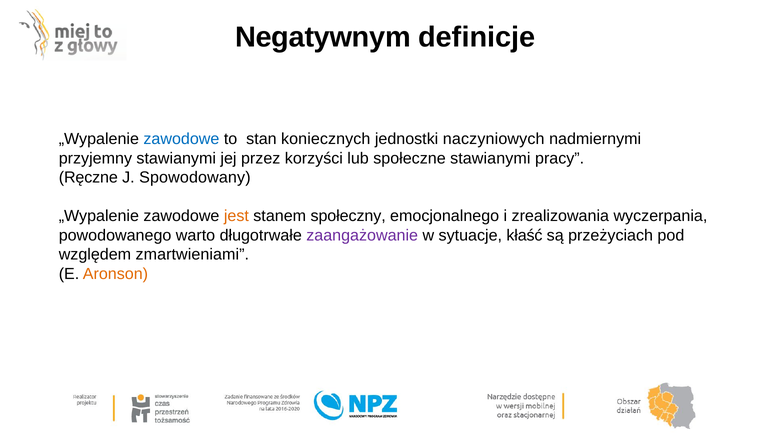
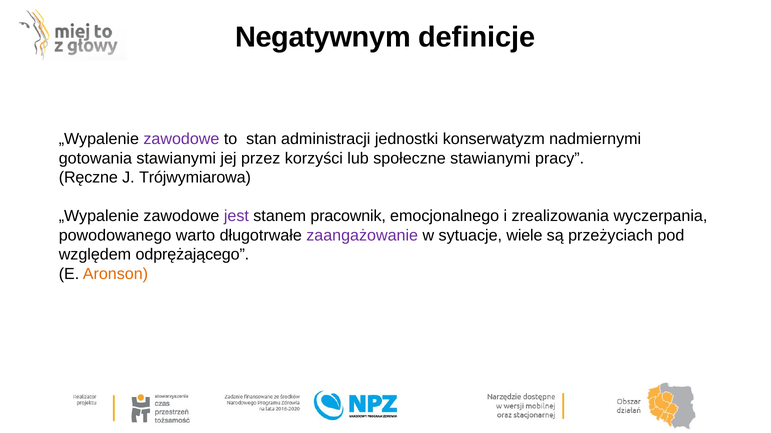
zawodowe colour: blue -> purple (181, 139)
koniecznych: koniecznych -> administracji (326, 139)
naczyniowych: naczyniowych -> konserwatyzm (494, 139)
przyjemny: przyjemny -> gotowania (95, 159)
Spowodowany: Spowodowany -> Trójwymiarowa (195, 178)
jest colour: orange -> purple (236, 216)
społeczny: społeczny -> pracownik (348, 216)
kłaść: kłaść -> wiele (524, 236)
zmartwieniami: zmartwieniami -> odprężającego (192, 255)
